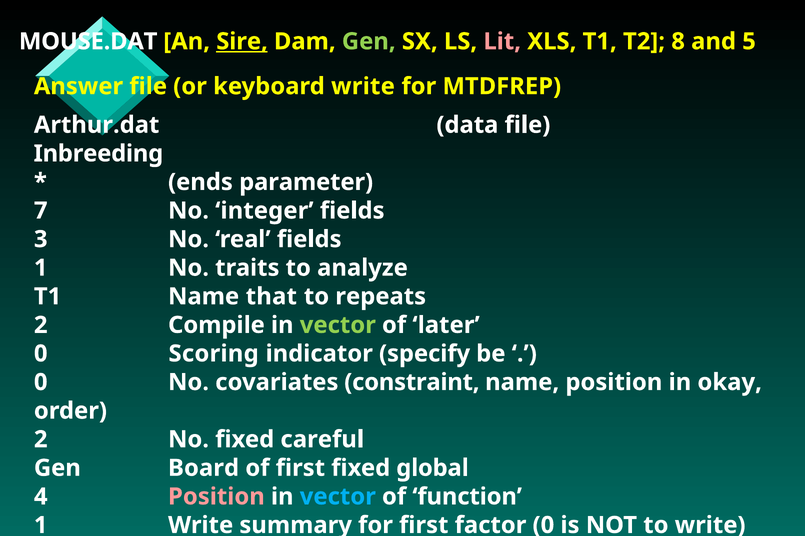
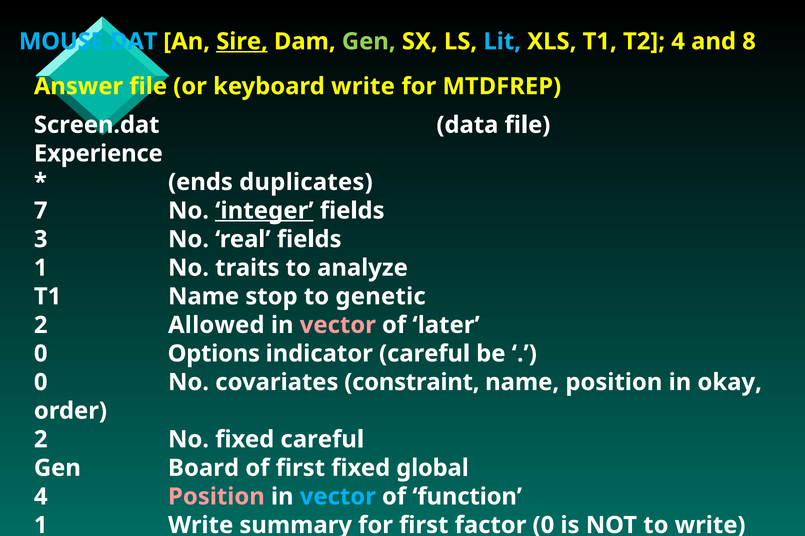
MOUSE.DAT colour: white -> light blue (88, 41)
Lit colour: pink -> light blue (502, 41)
T2 8: 8 -> 4 (678, 41)
5: 5 -> 8 (749, 41)
Arthur.dat: Arthur.dat -> Screen.dat (97, 125)
Inbreeding: Inbreeding -> Experience (98, 154)
parameter: parameter -> duplicates (306, 182)
integer underline: none -> present (264, 211)
that: that -> stop (271, 297)
repeats: repeats -> genetic (381, 297)
Compile: Compile -> Allowed (216, 325)
vector colour: light green -> pink (338, 325)
Scoring: Scoring -> Options (214, 354)
indicator specify: specify -> careful (425, 354)
